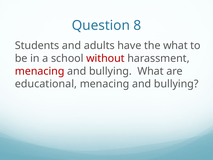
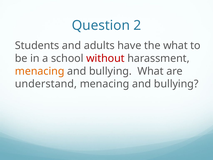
8: 8 -> 2 (137, 25)
menacing colour: red -> orange (40, 71)
educational: educational -> understand (46, 84)
